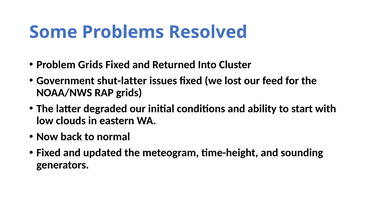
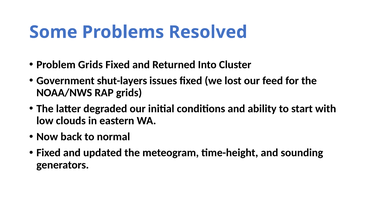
shut-latter: shut-latter -> shut-layers (122, 81)
